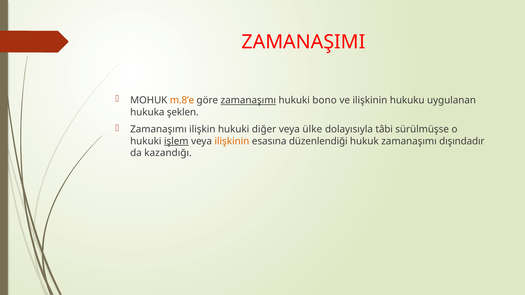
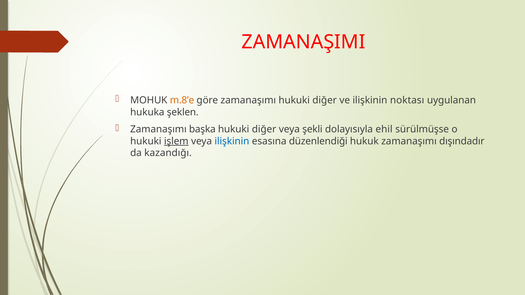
zamanaşımı underline: present -> none (248, 100)
bono: bono -> diğer (325, 100)
hukuku: hukuku -> noktası (407, 100)
ilişkin: ilişkin -> başka (202, 130)
ülke: ülke -> şekli (312, 130)
tâbi: tâbi -> ehil (384, 130)
ilişkinin colour: orange -> blue (232, 141)
